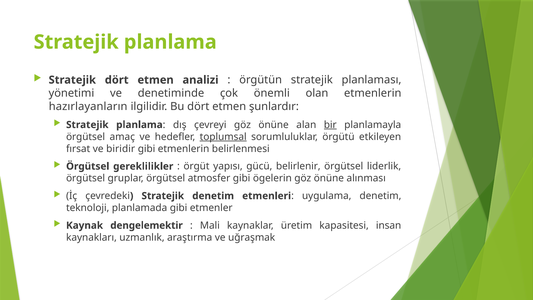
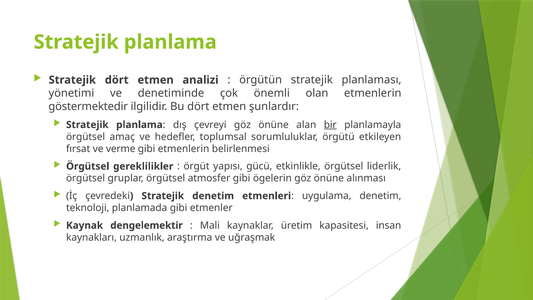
hazırlayanların: hazırlayanların -> göstermektedir (88, 107)
toplumsal underline: present -> none (223, 137)
biridir: biridir -> verme (121, 149)
belirlenir: belirlenir -> etkinlikle (298, 166)
